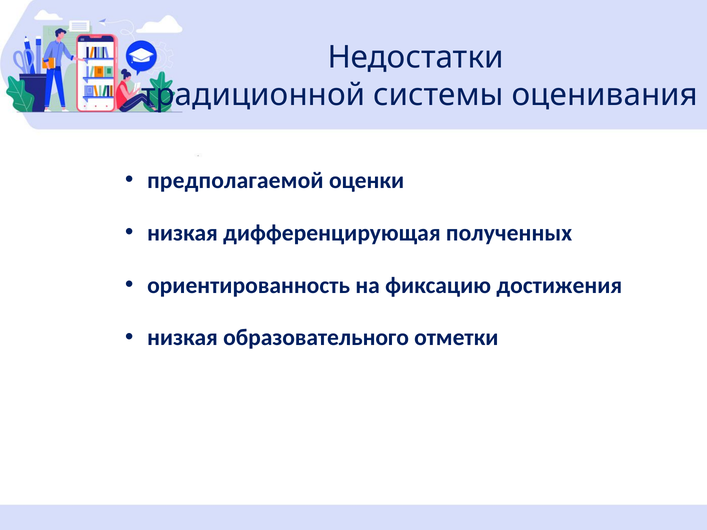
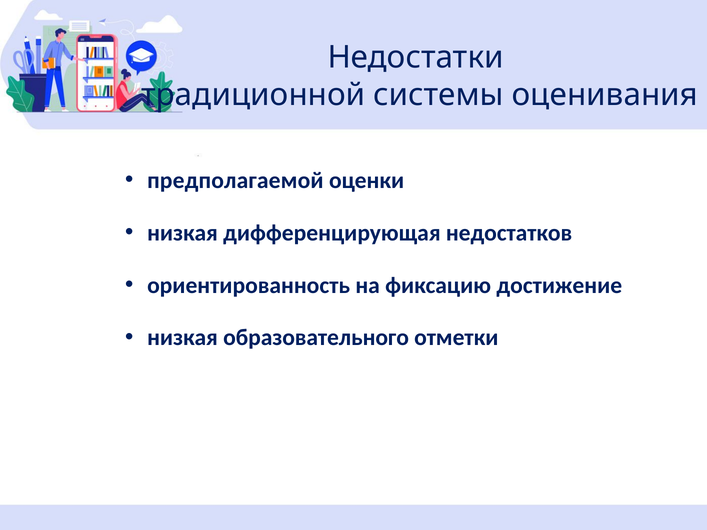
полученных: полученных -> недостатков (509, 233)
достижения: достижения -> достижение (559, 285)
